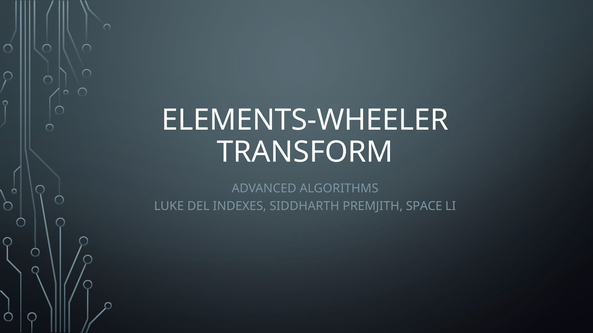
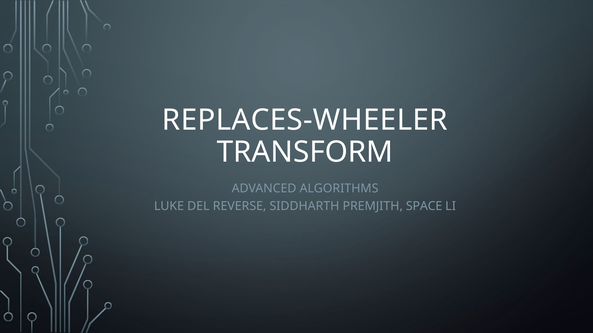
ELEMENTS-WHEELER: ELEMENTS-WHEELER -> REPLACES-WHEELER (305, 120)
INDEXES: INDEXES -> REVERSE (240, 206)
